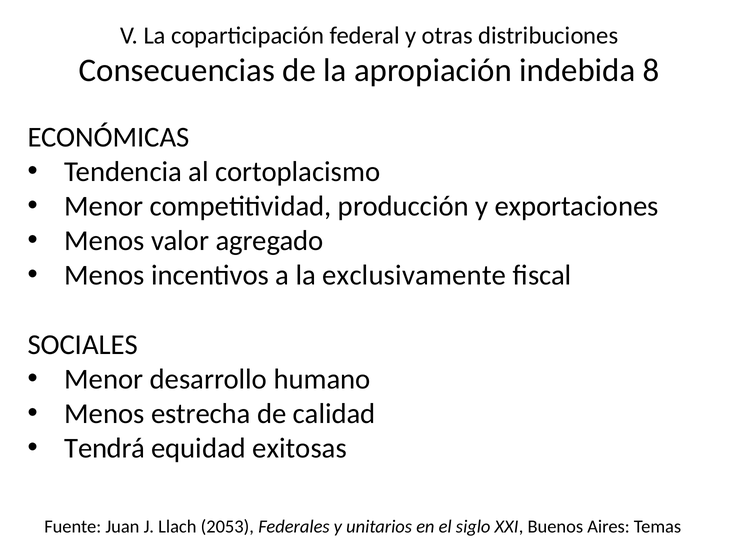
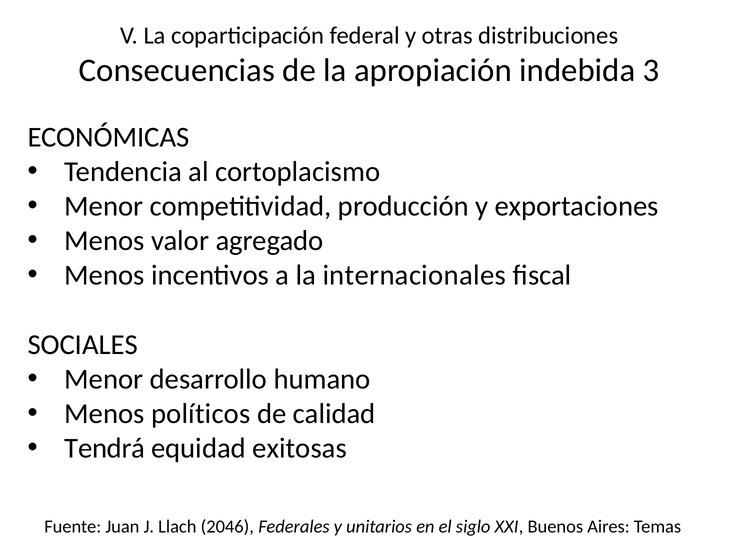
8: 8 -> 3 (651, 70)
exclusivamente: exclusivamente -> internacionales (414, 275)
estrecha: estrecha -> políticos (201, 413)
2053: 2053 -> 2046 (227, 526)
